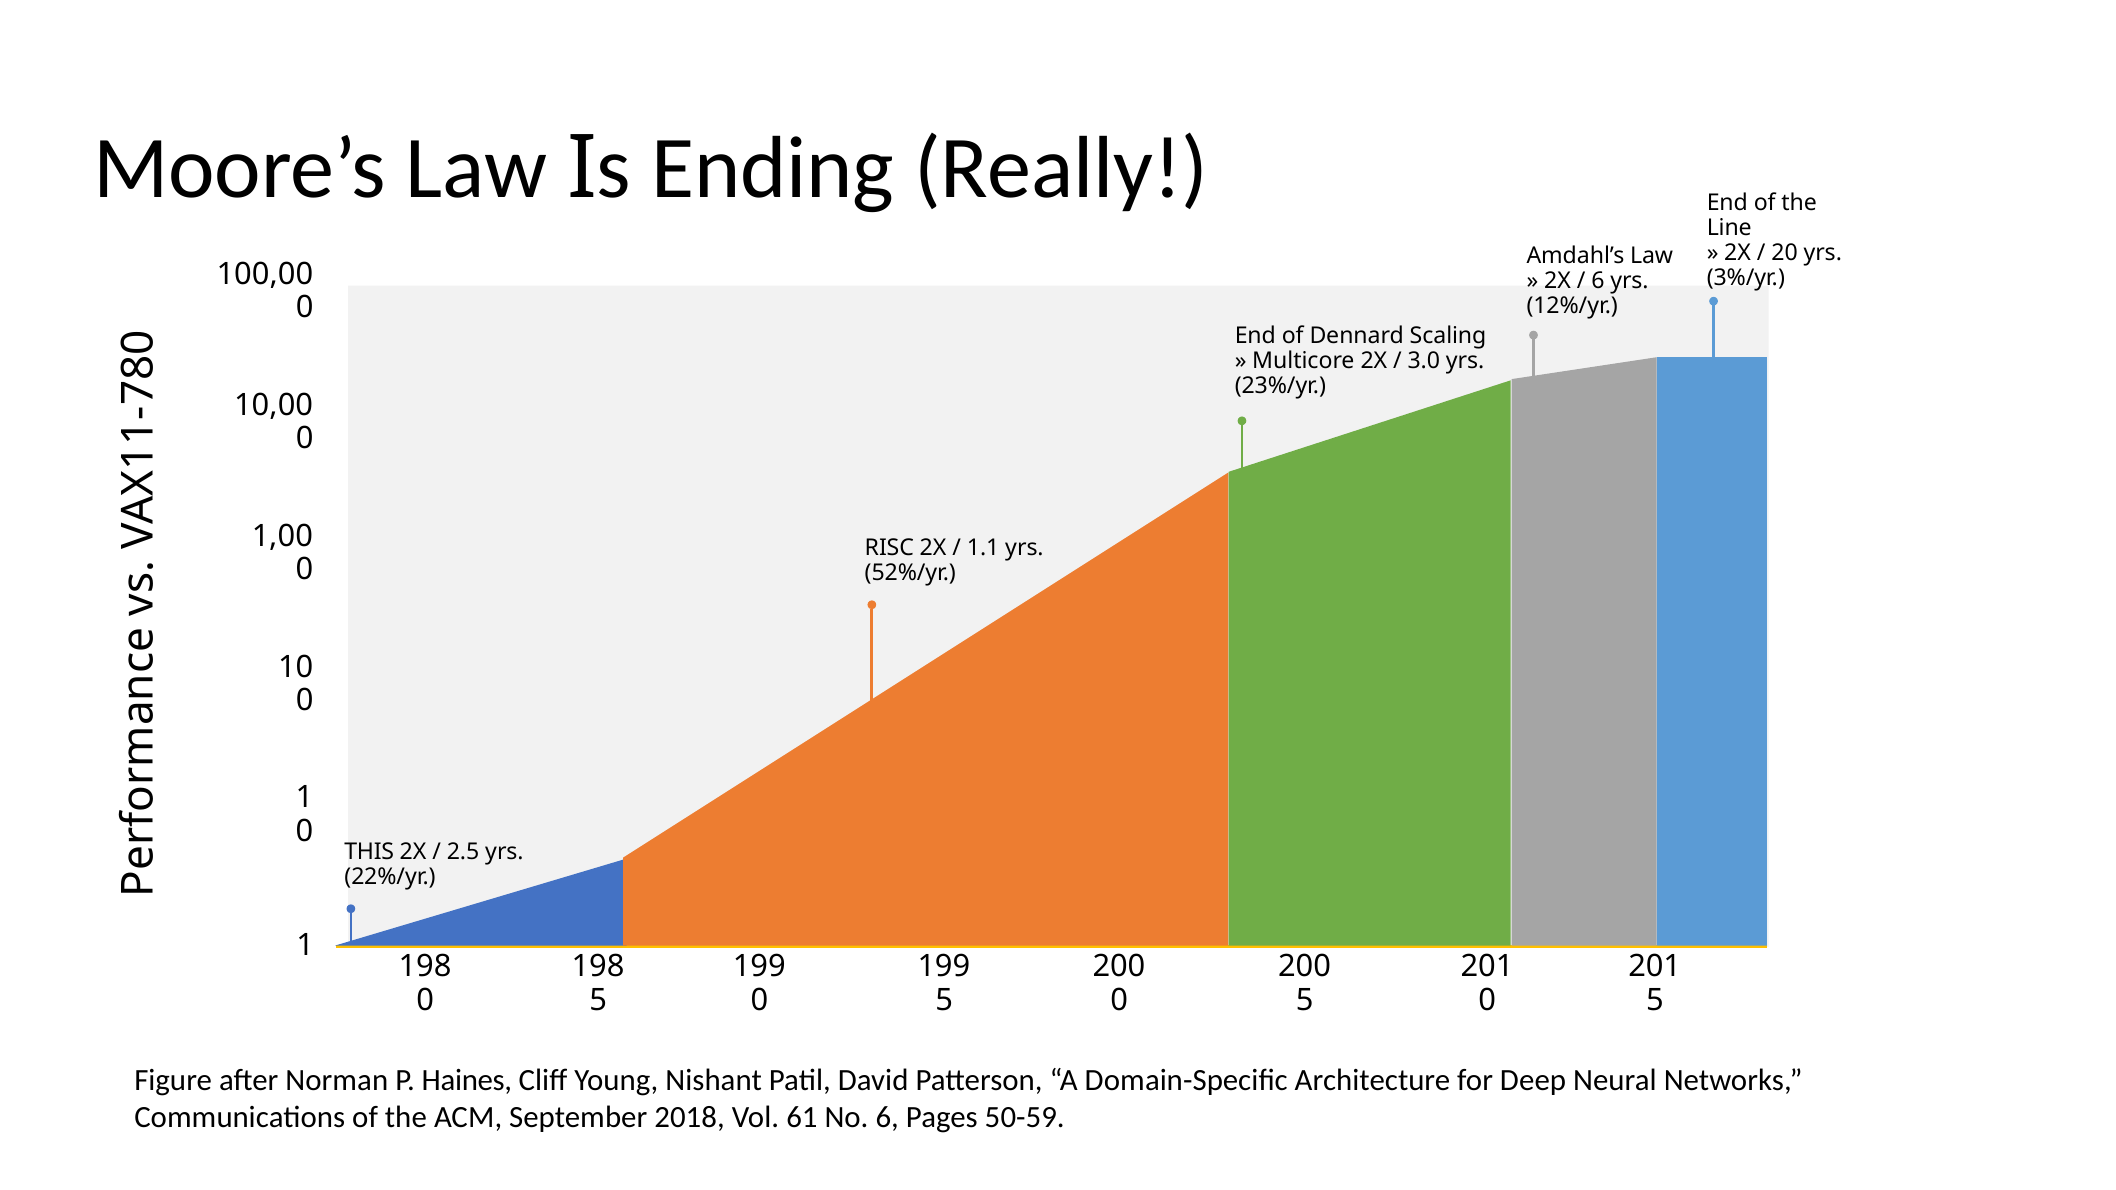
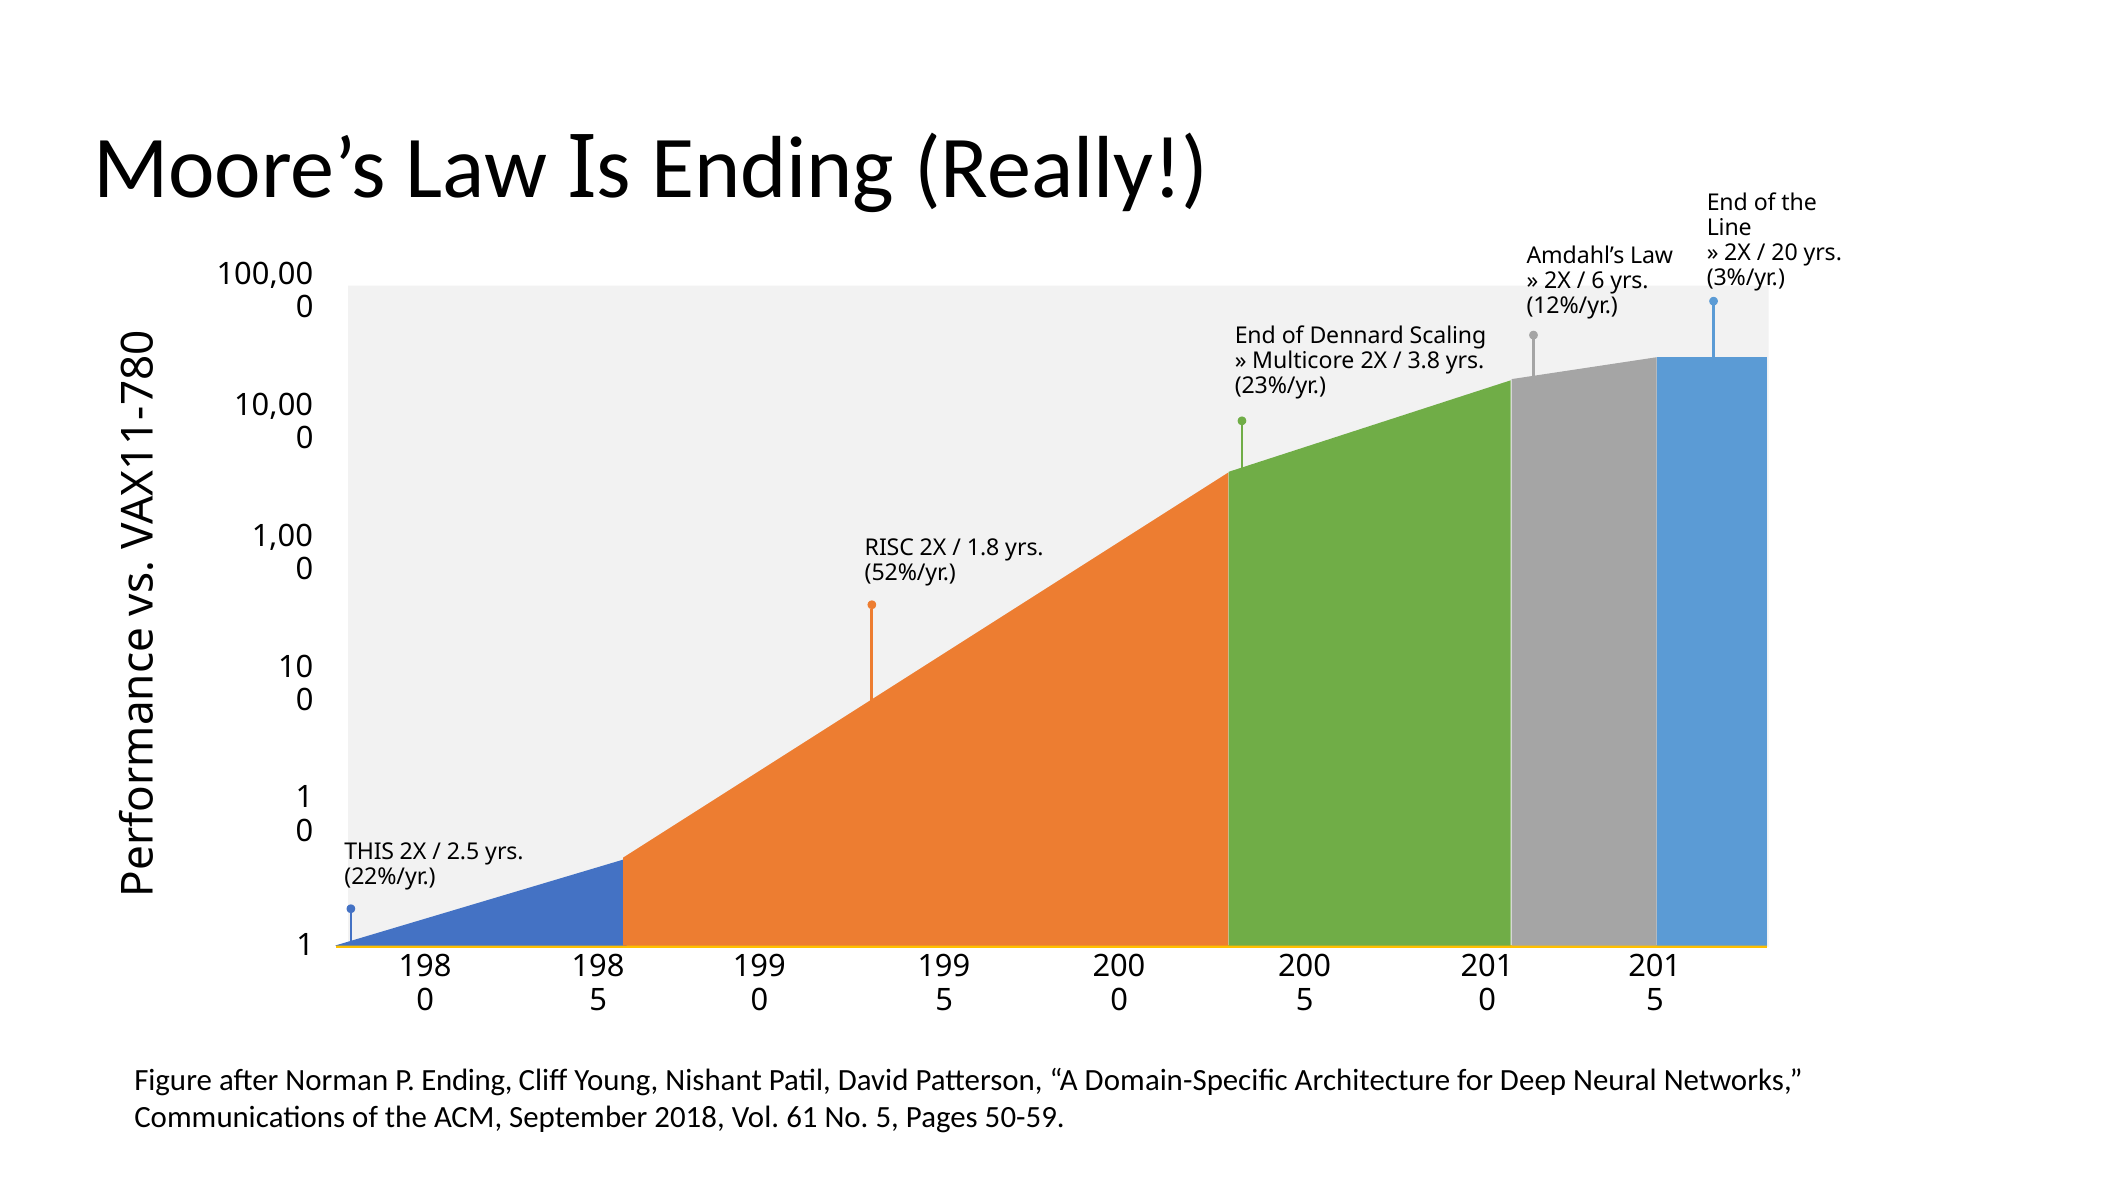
3.0: 3.0 -> 3.8 (1424, 361)
1.1: 1.1 -> 1.8 (983, 548)
P Haines: Haines -> Ending (467, 1080)
No 6: 6 -> 5 (887, 1118)
